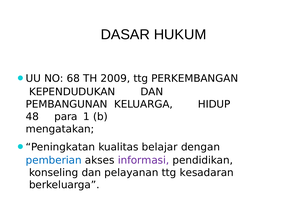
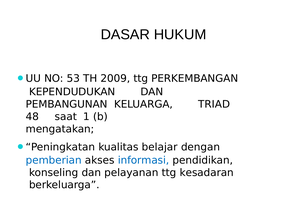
68: 68 -> 53 (73, 79)
HIDUP: HIDUP -> TRIAD (214, 104)
para: para -> saat (66, 117)
informasi colour: purple -> blue (144, 161)
